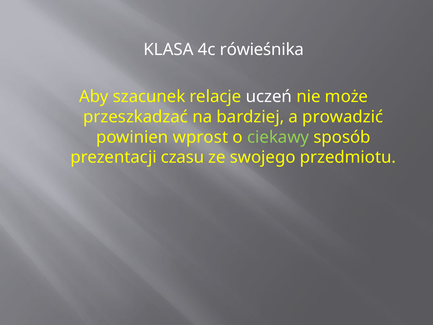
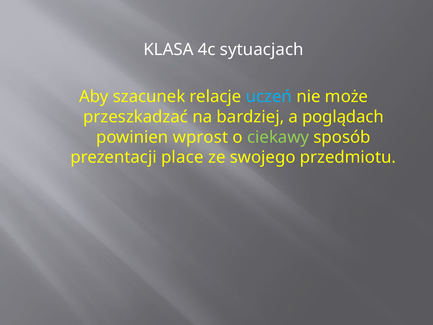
rówieśnika: rówieśnika -> sytuacjach (262, 50)
uczeń colour: white -> light blue (269, 97)
prowadzić: prowadzić -> poglądach (343, 117)
czasu: czasu -> place (182, 157)
